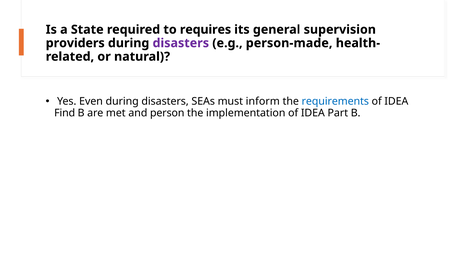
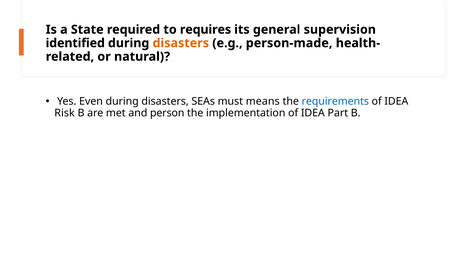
providers: providers -> identified (75, 43)
disasters colour: purple -> orange (181, 43)
inform: inform -> means (263, 101)
Find: Find -> Risk (65, 113)
